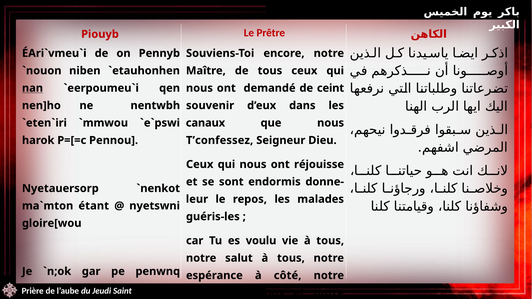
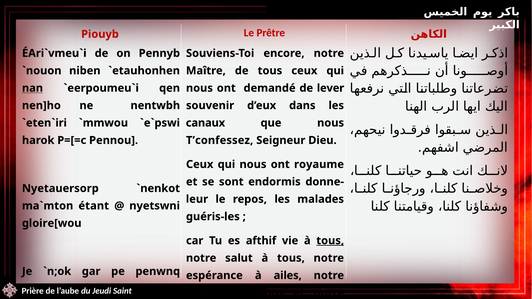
ceint: ceint -> lever (331, 88)
réjouisse: réjouisse -> royaume (319, 164)
voulu: voulu -> afthif (261, 241)
tous underline: none -> present (330, 241)
côté: côté -> ailes (288, 276)
